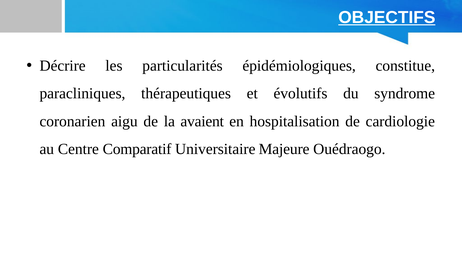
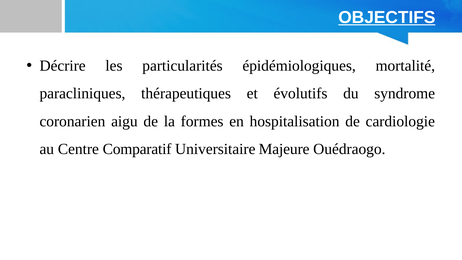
constitue: constitue -> mortalité (405, 66)
avaient: avaient -> formes (202, 121)
